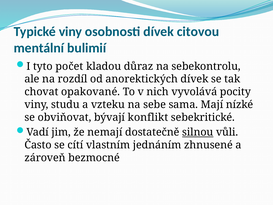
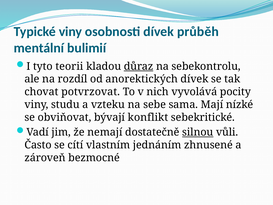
citovou: citovou -> průběh (198, 32)
počet: počet -> teorii (69, 66)
důraz underline: none -> present (139, 66)
opakované: opakované -> potvrzovat (91, 92)
